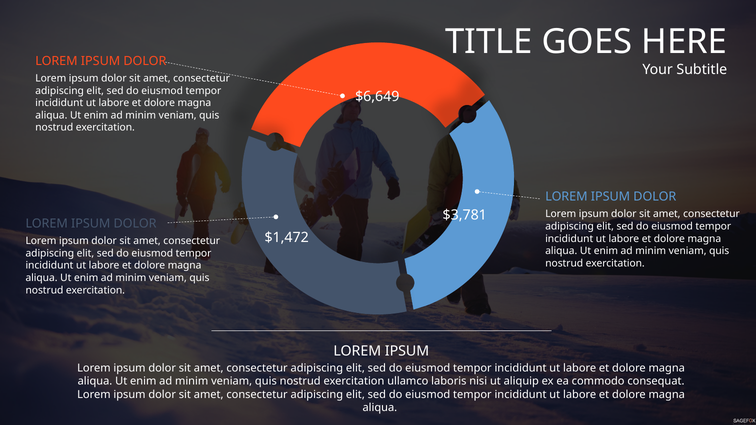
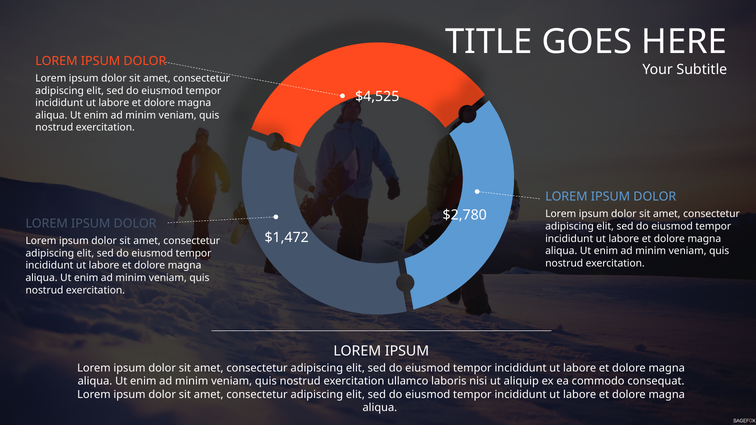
$6,649: $6,649 -> $4,525 (377, 97)
$3,781: $3,781 -> $2,780 (465, 215)
